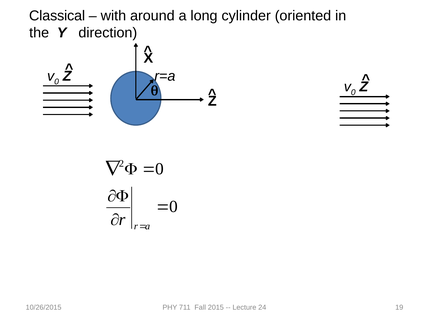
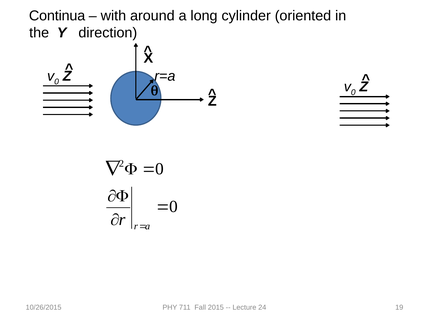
Classical: Classical -> Continua (57, 16)
